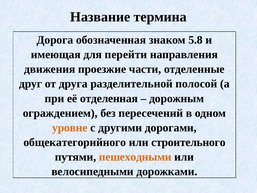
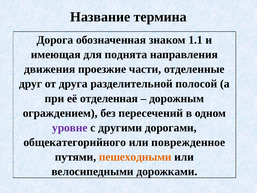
5.8: 5.8 -> 1.1 (196, 40)
перейти: перейти -> поднята (126, 55)
уровне colour: orange -> purple (70, 127)
строительного: строительного -> поврежденное (188, 142)
